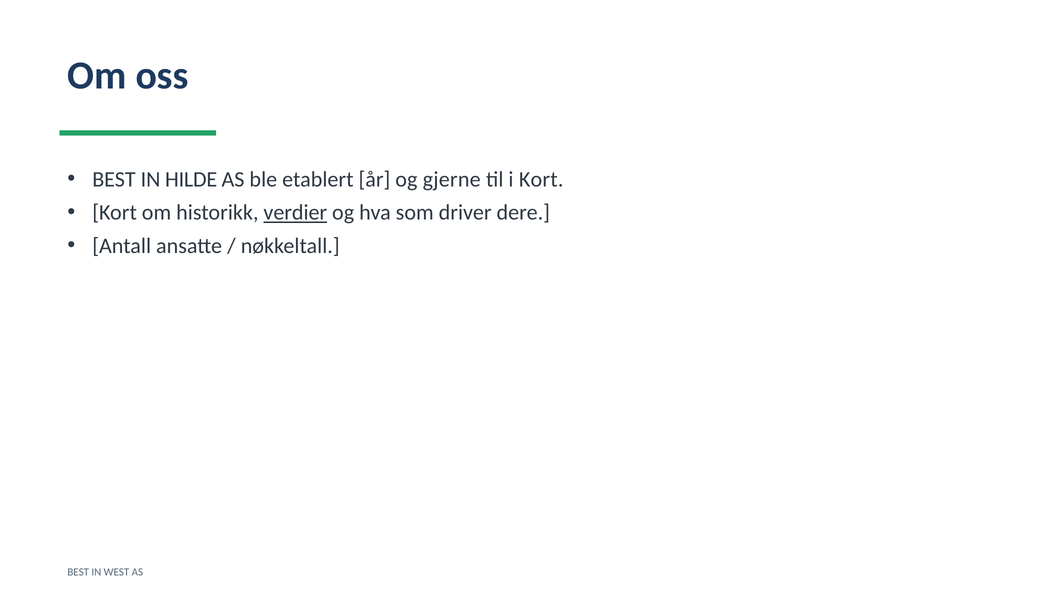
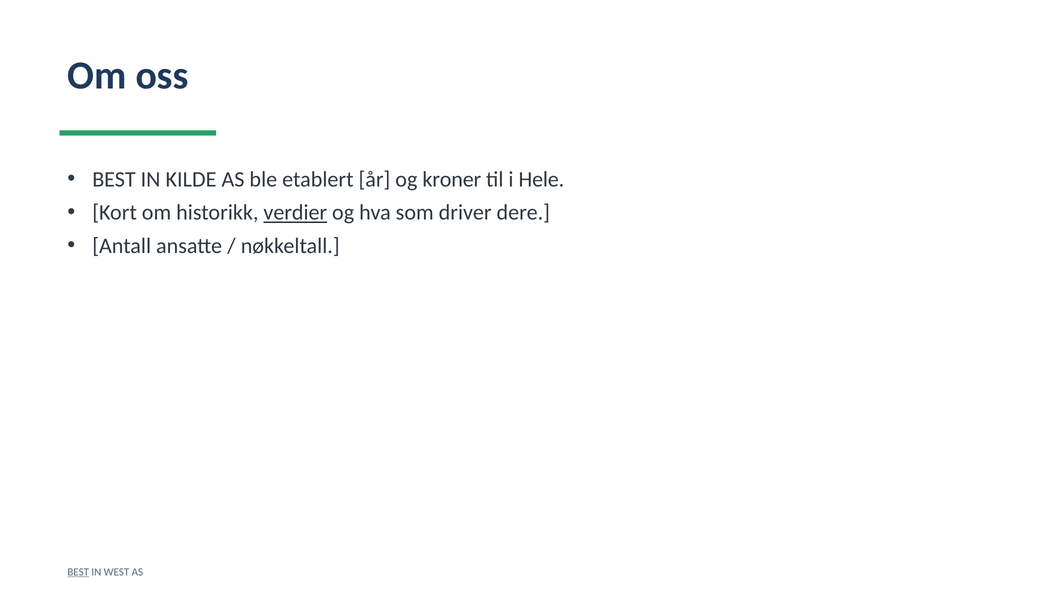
HILDE: HILDE -> KILDE (191, 180)
gjerne: gjerne -> kroner (452, 180)
i Kort: Kort -> Hele (541, 180)
BEST underline: none -> present (78, 572)
